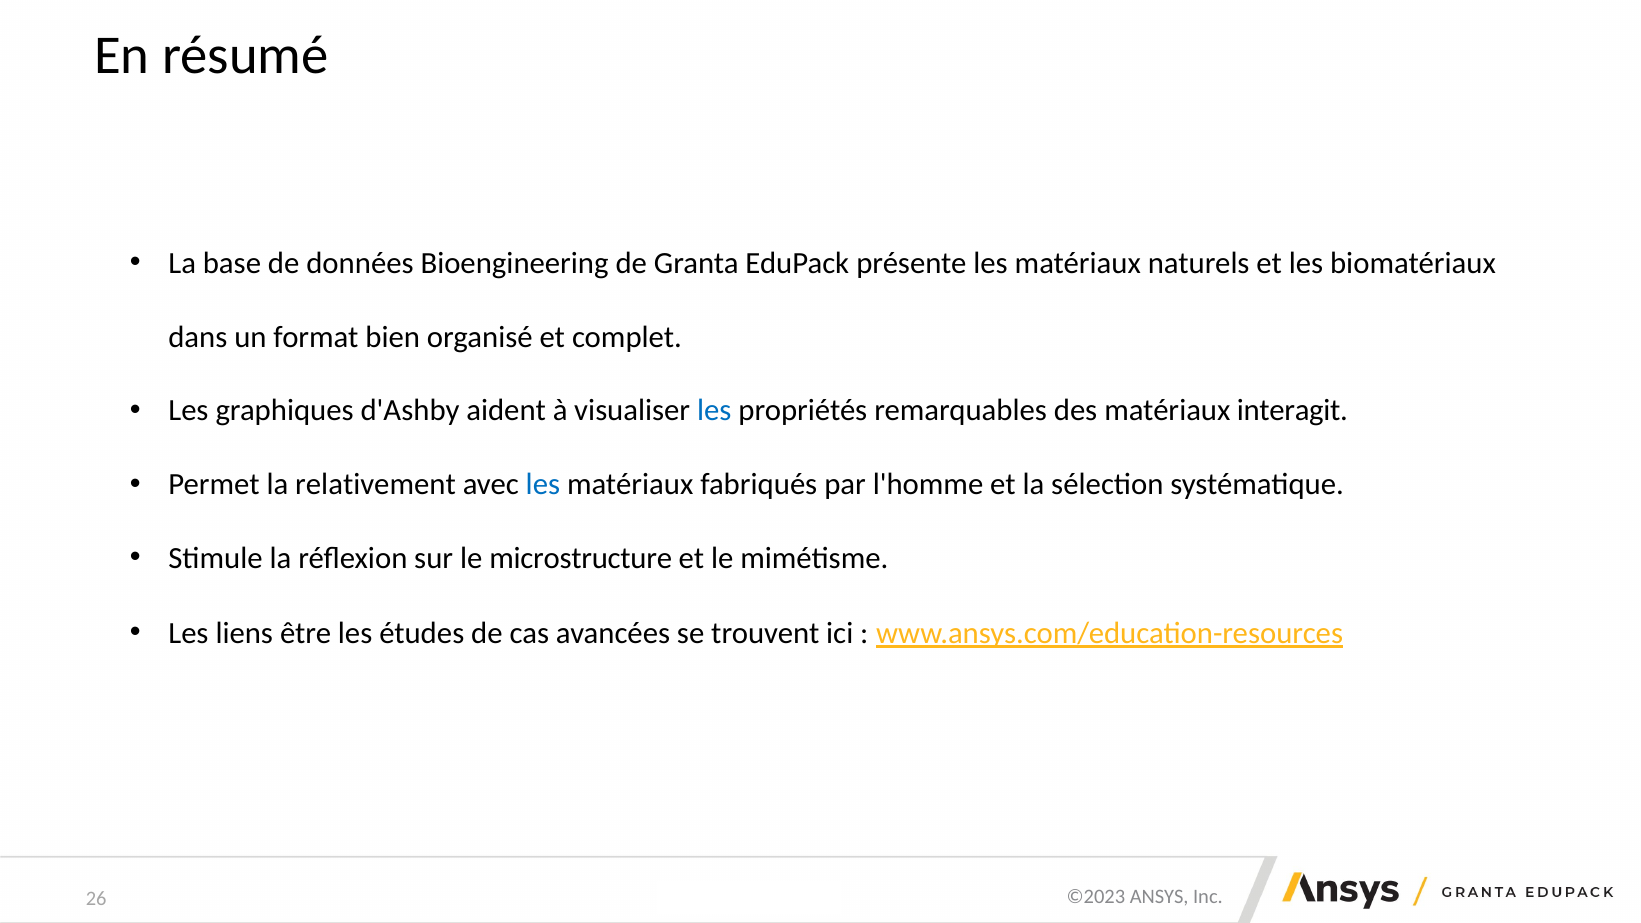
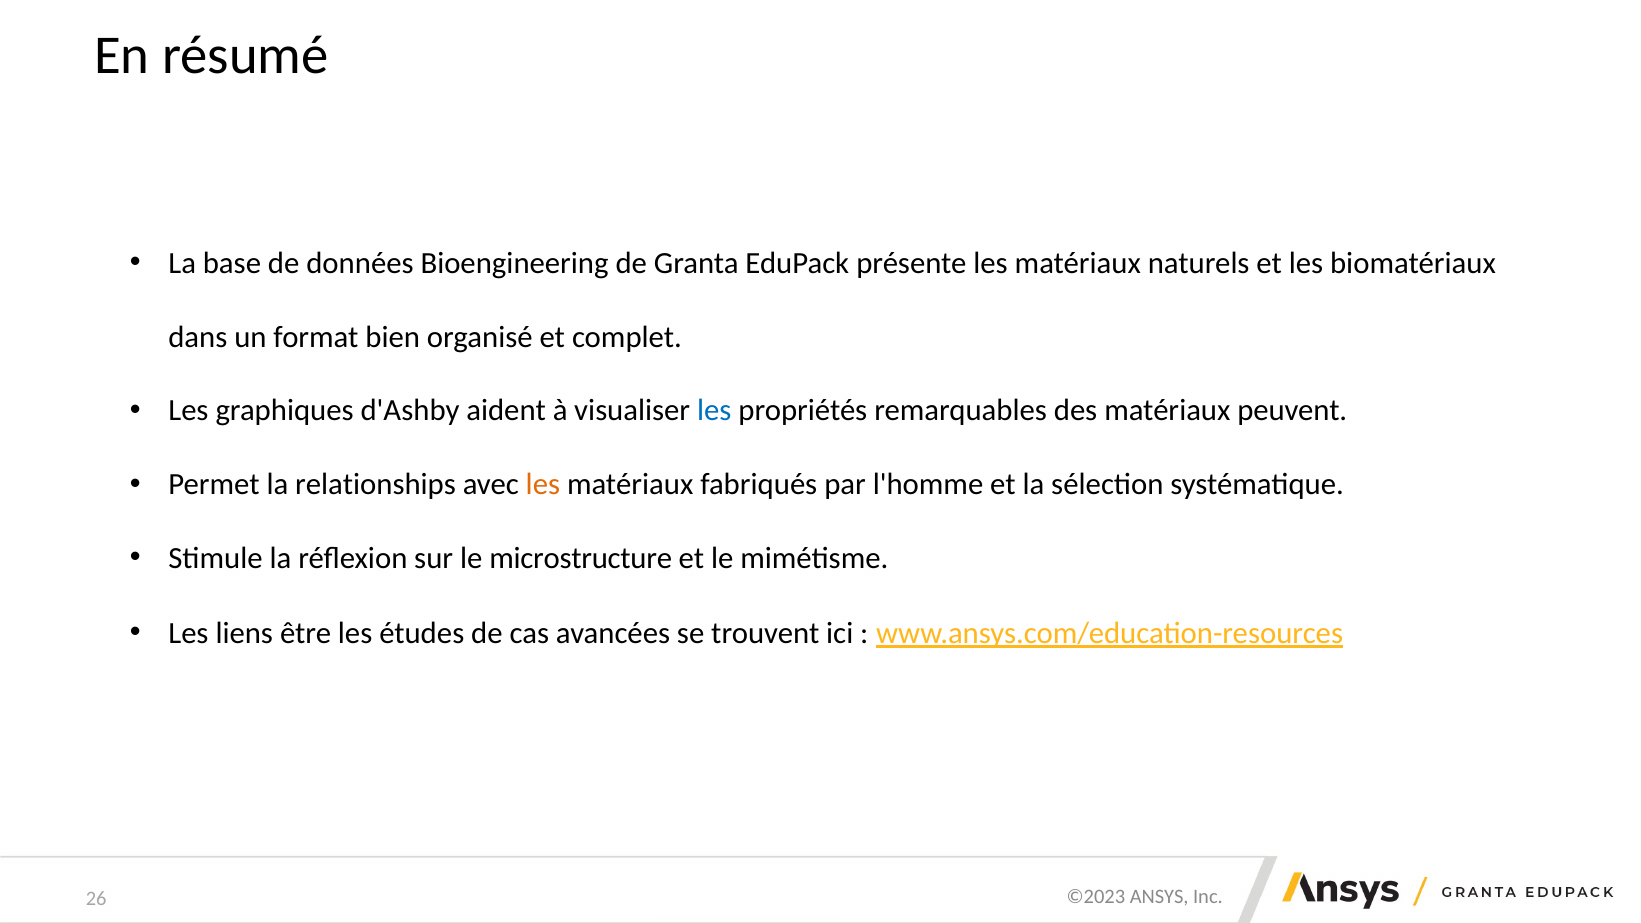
interagit: interagit -> peuvent (1292, 411)
relativement: relativement -> relationships (376, 485)
les colour: blue -> orange (543, 485)
